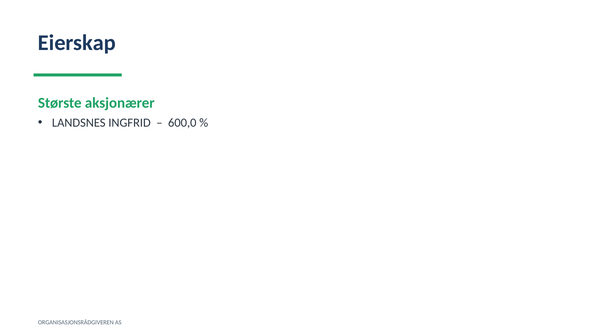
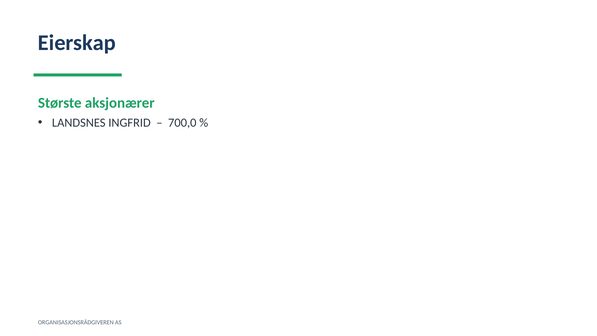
600,0: 600,0 -> 700,0 (182, 123)
